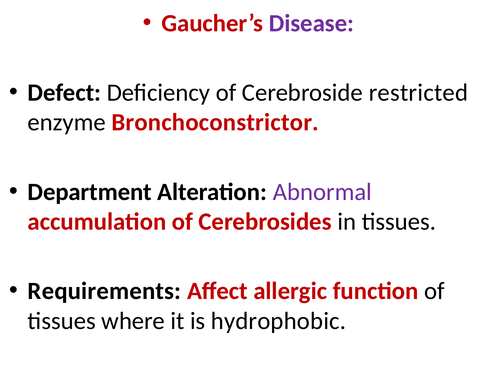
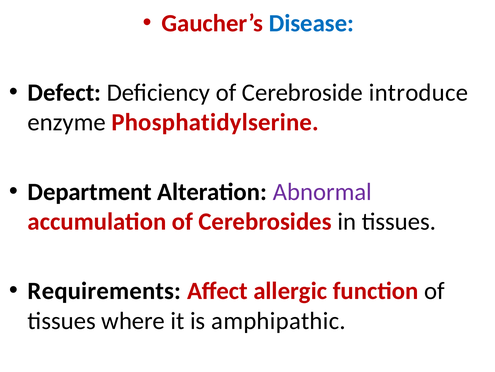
Disease colour: purple -> blue (311, 23)
restricted: restricted -> introduce (418, 92)
Bronchoconstrictor: Bronchoconstrictor -> Phosphatidylserine (215, 122)
hydrophobic: hydrophobic -> amphipathic (278, 320)
